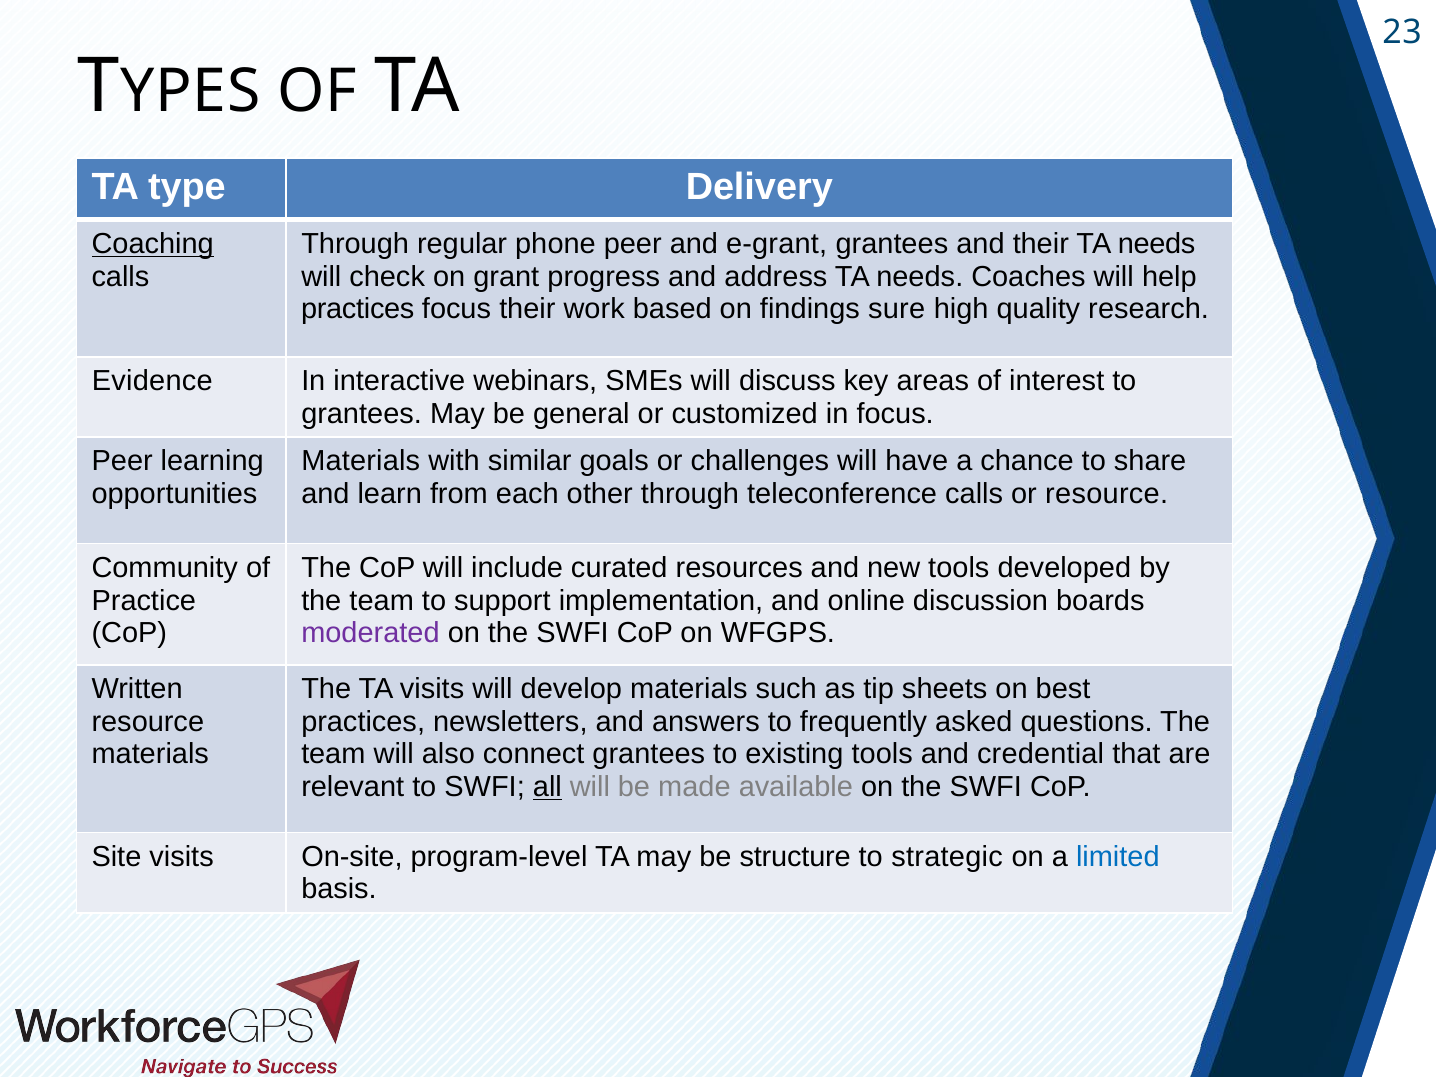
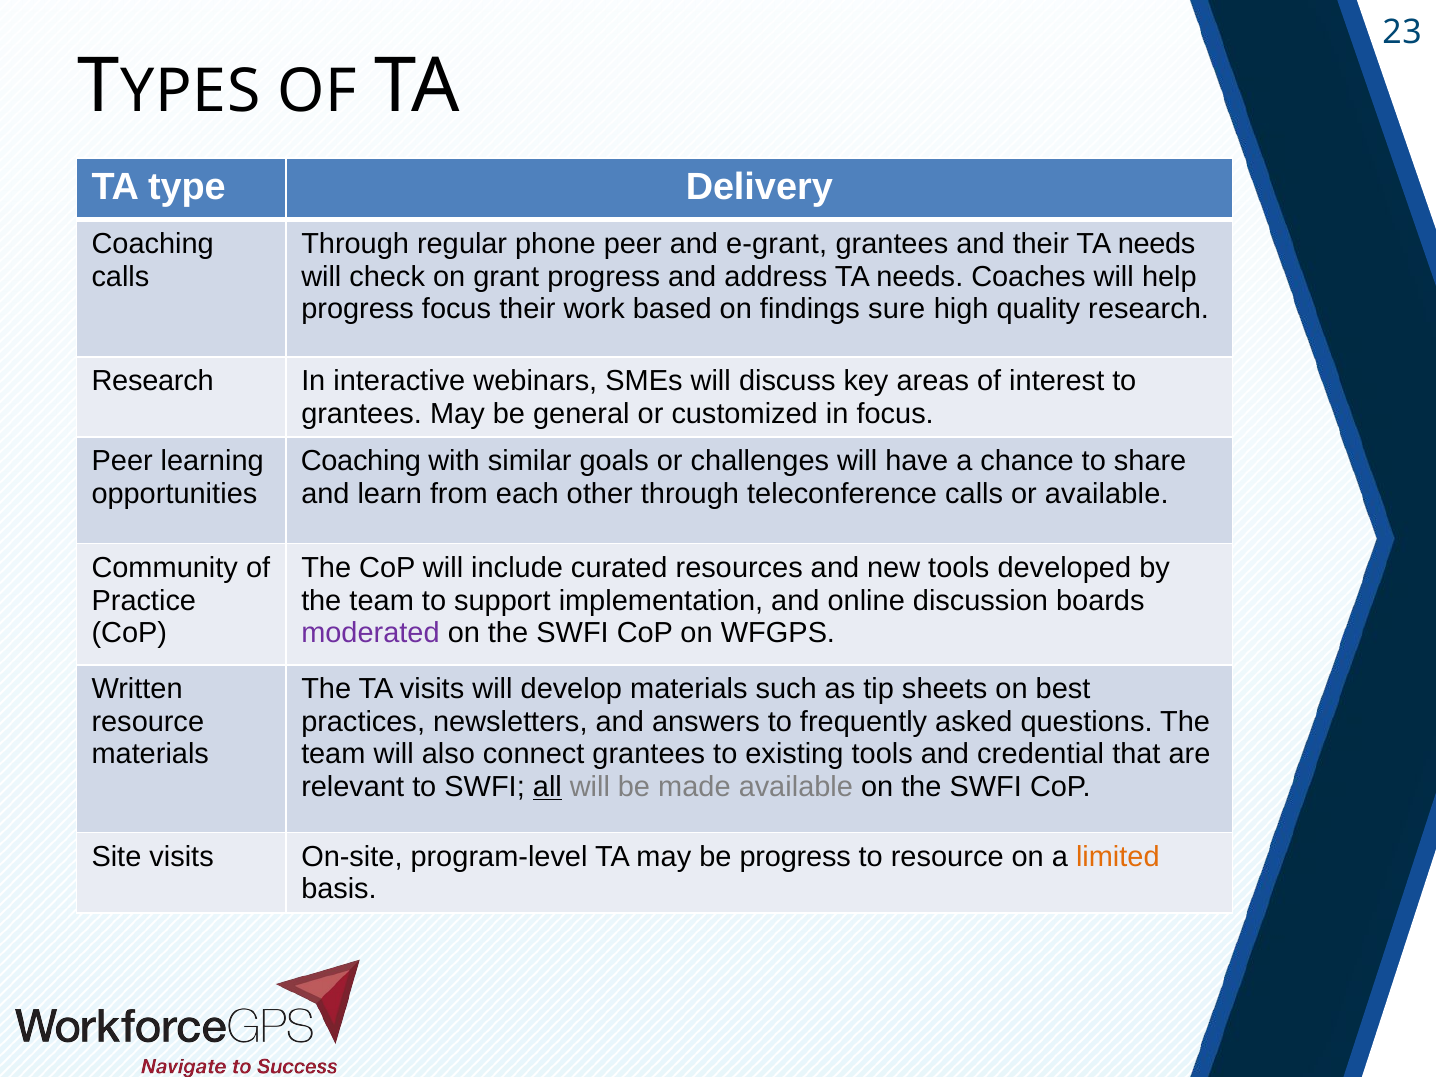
Coaching underline: present -> none (153, 244)
practices: practices -> progress (358, 309)
Evidence: Evidence -> Research (153, 381)
Materials: Materials -> Coaching (361, 461)
or resource: resource -> available (1107, 494)
be structure: structure -> progress (795, 857)
to strategic: strategic -> resource (947, 857)
limited colour: blue -> orange (1118, 857)
